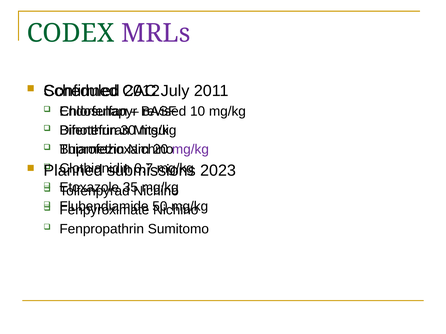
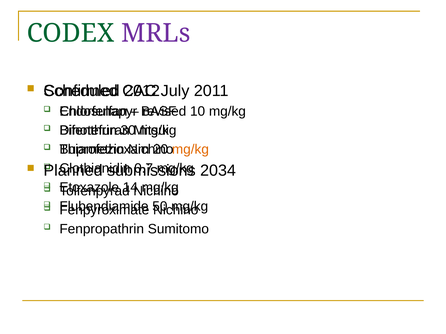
mg/kg colour: purple -> orange (190, 150)
2023: 2023 -> 2034 (218, 171)
35: 35 -> 14 (130, 188)
